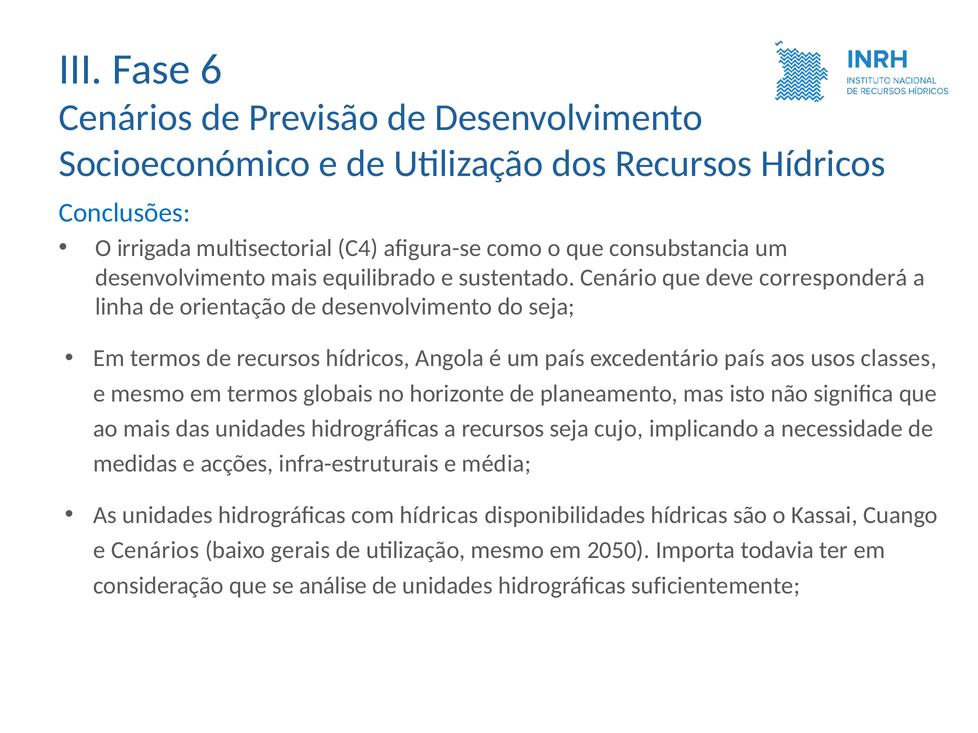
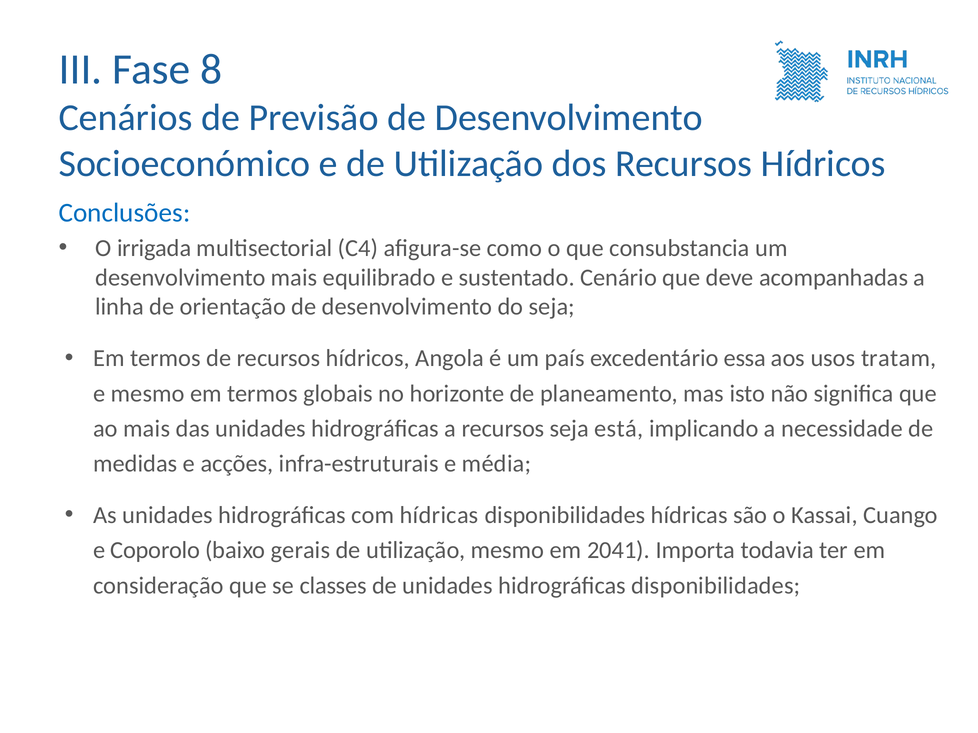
6: 6 -> 8 (211, 69)
corresponderá: corresponderá -> acompanhadas (834, 278)
excedentário país: país -> essa (745, 359)
classes: classes -> tratam (899, 359)
cujo: cujo -> está (619, 429)
e Cenários: Cenários -> Coporolo (155, 551)
2050: 2050 -> 2041 (619, 551)
análise: análise -> classes (333, 586)
hidrográficas suficientemente: suficientemente -> disponibilidades (716, 586)
